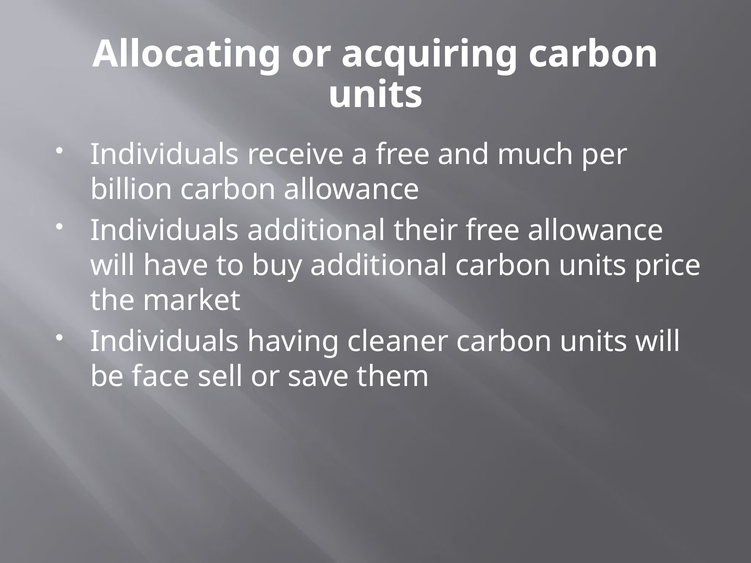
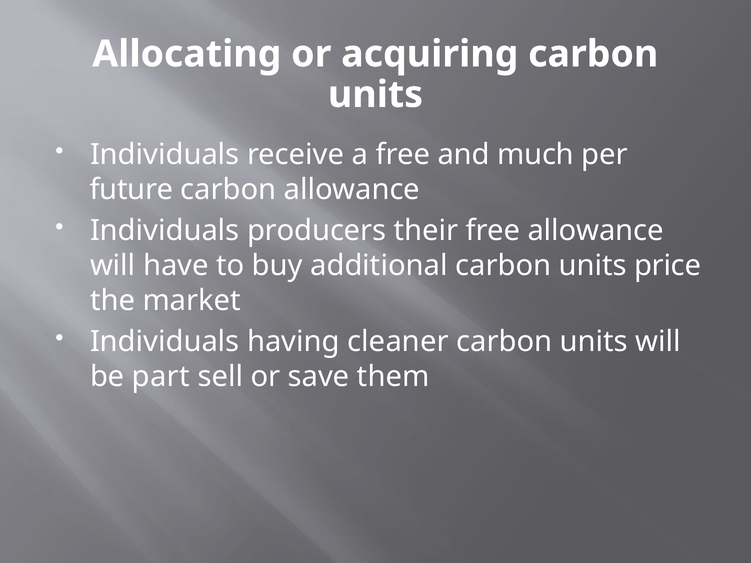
billion: billion -> future (131, 190)
Individuals additional: additional -> producers (317, 231)
face: face -> part (161, 377)
